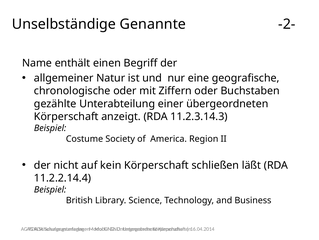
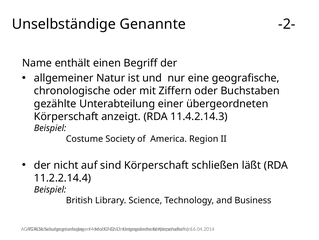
11.2.3.14.3: 11.2.3.14.3 -> 11.4.2.14.3 (199, 116)
kein: kein -> sind (111, 165)
